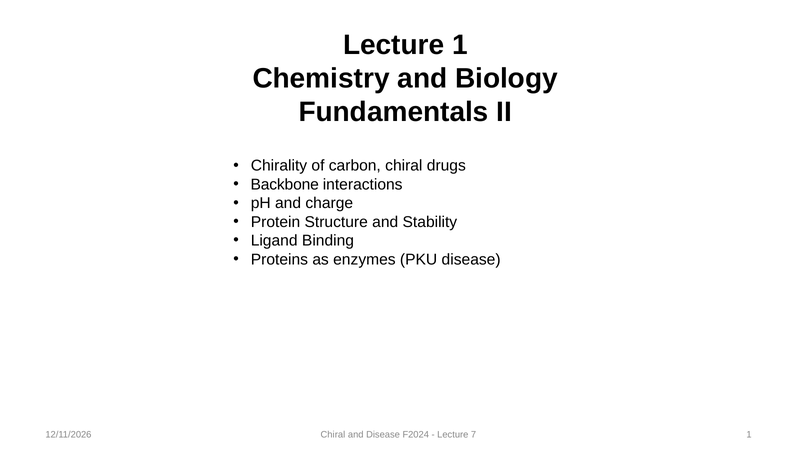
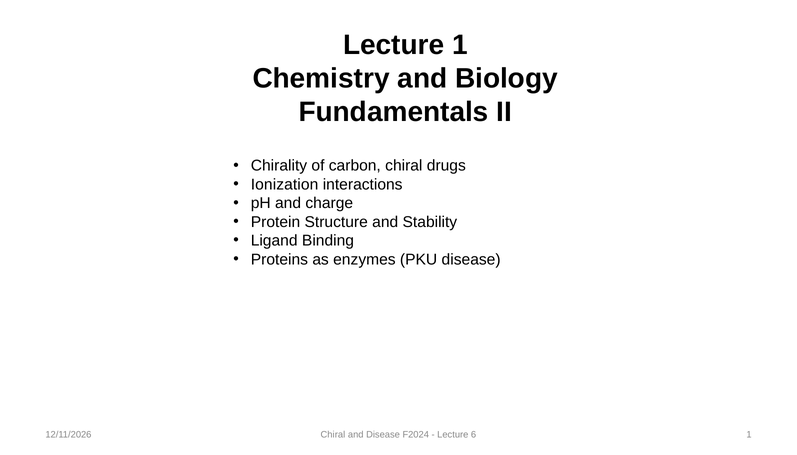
Backbone: Backbone -> Ionization (285, 184)
7: 7 -> 6 (474, 434)
